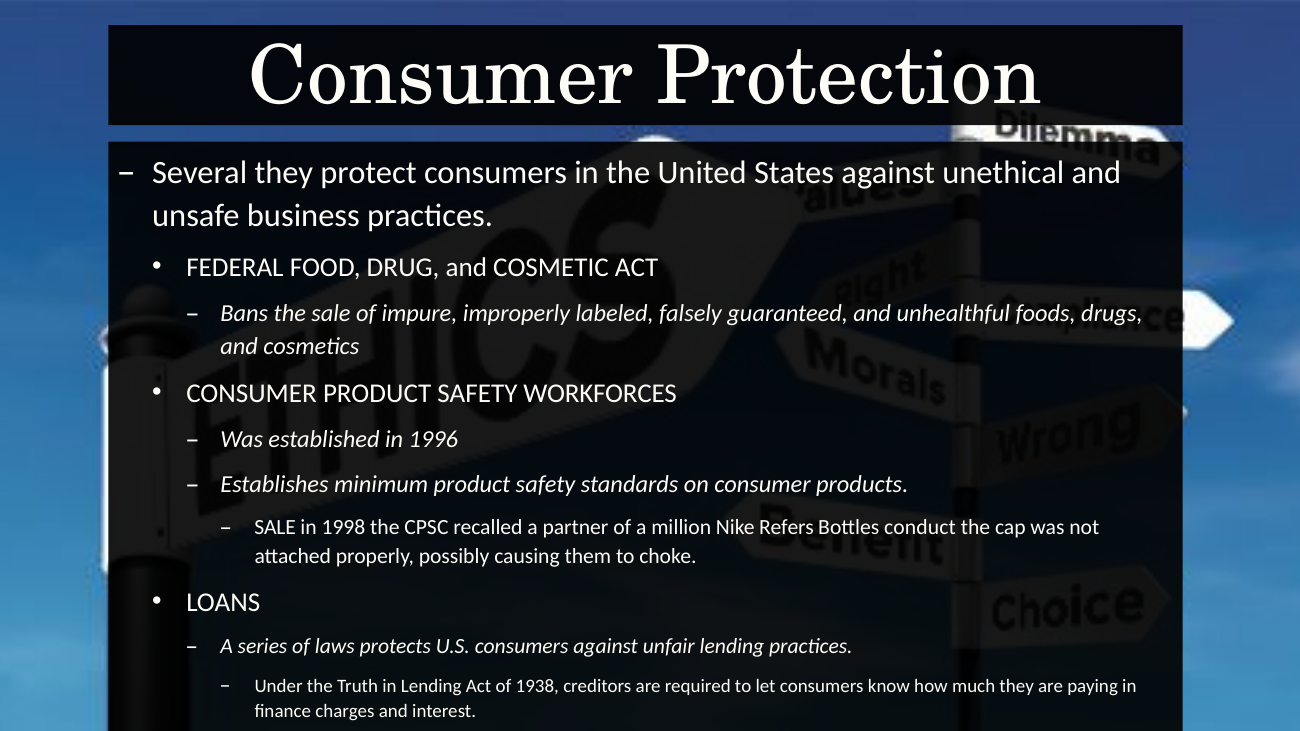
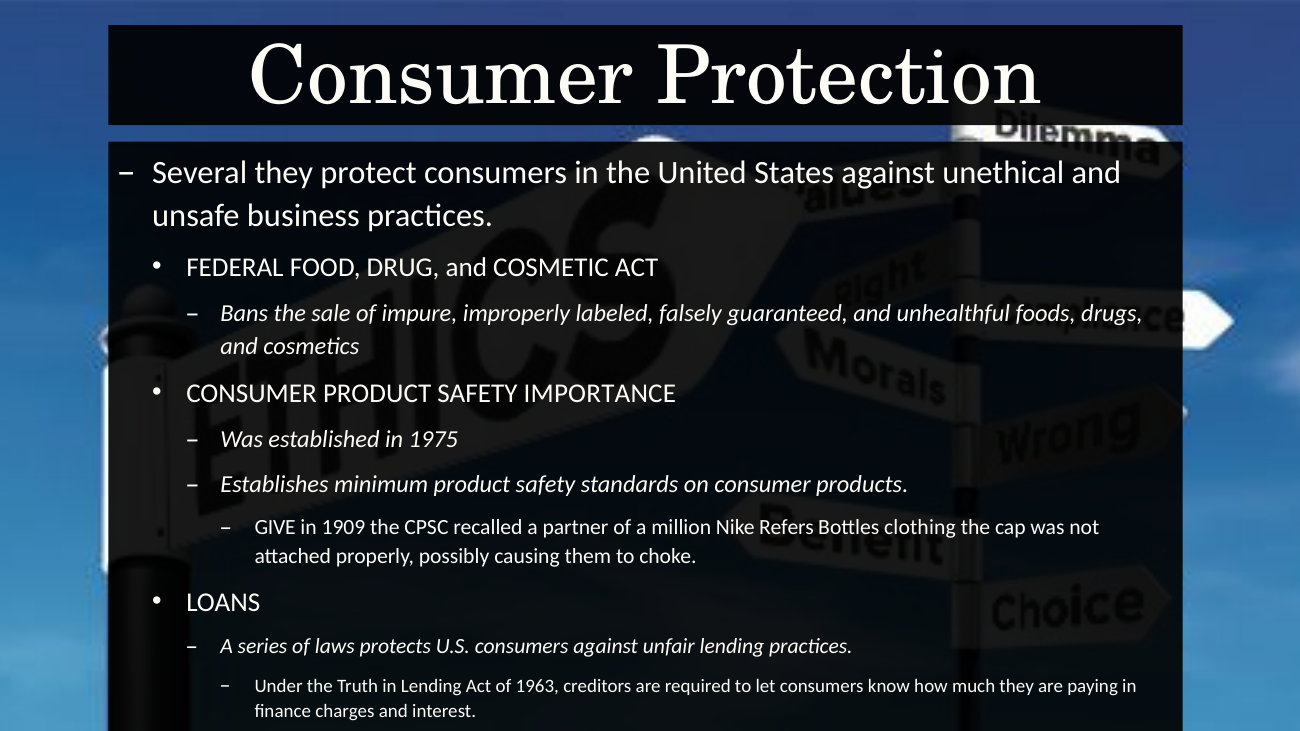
WORKFORCES: WORKFORCES -> IMPORTANCE (600, 393)
1996: 1996 -> 1975 (433, 440)
SALE: SALE -> GIVE (275, 528)
1998: 1998 -> 1909 (343, 528)
conduct: conduct -> clothing (920, 528)
1938: 1938 -> 1963 (537, 686)
